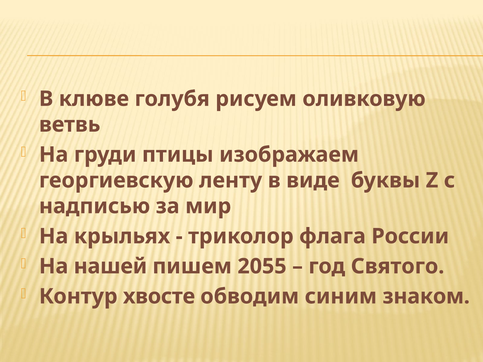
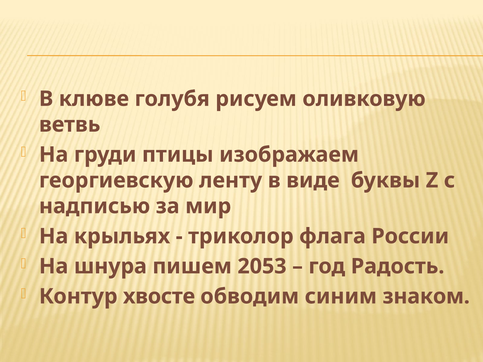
нашей: нашей -> шнура (110, 266)
2055: 2055 -> 2053 (262, 266)
Святого: Святого -> Радость (398, 266)
